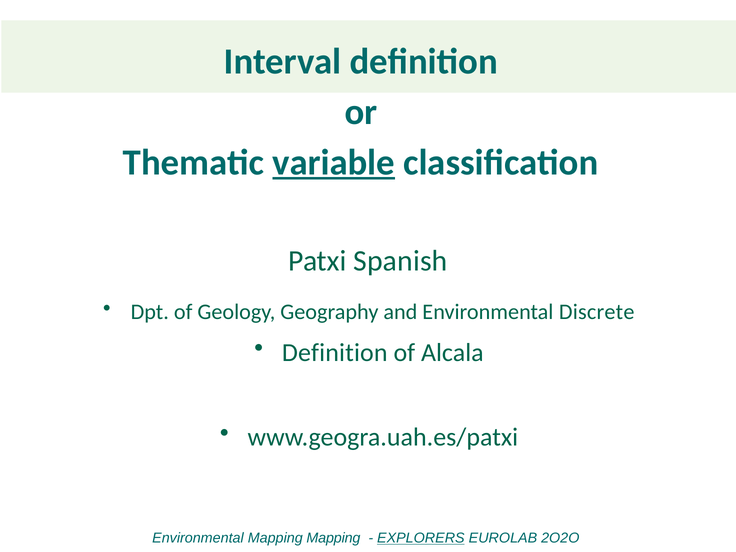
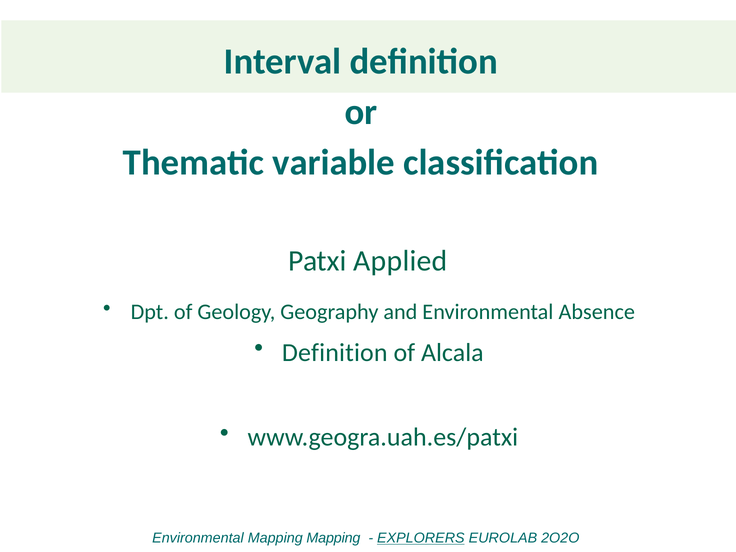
variable underline: present -> none (334, 162)
Spanish: Spanish -> Applied (400, 261)
Discrete: Discrete -> Absence (597, 312)
